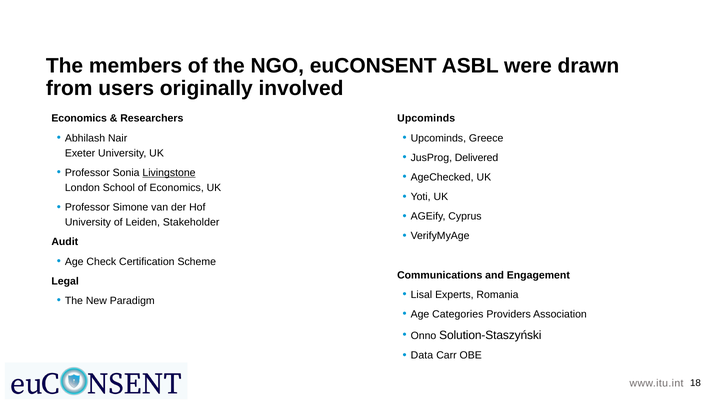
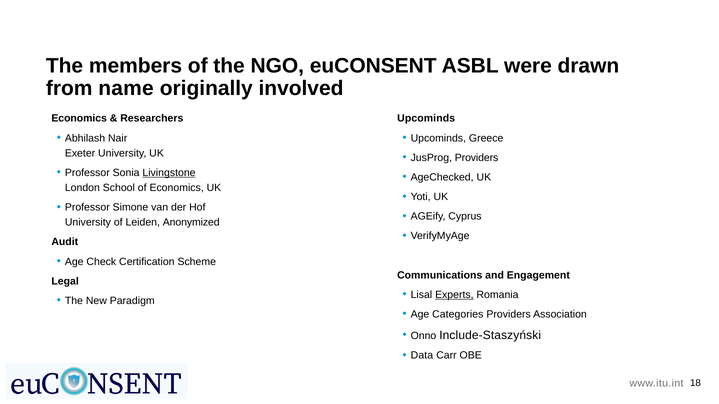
users: users -> name (126, 88)
JusProg Delivered: Delivered -> Providers (477, 158)
Stakeholder: Stakeholder -> Anonymized (191, 223)
Experts underline: none -> present (454, 295)
Solution-Staszyński: Solution-Staszyński -> Include-Staszyński (490, 336)
